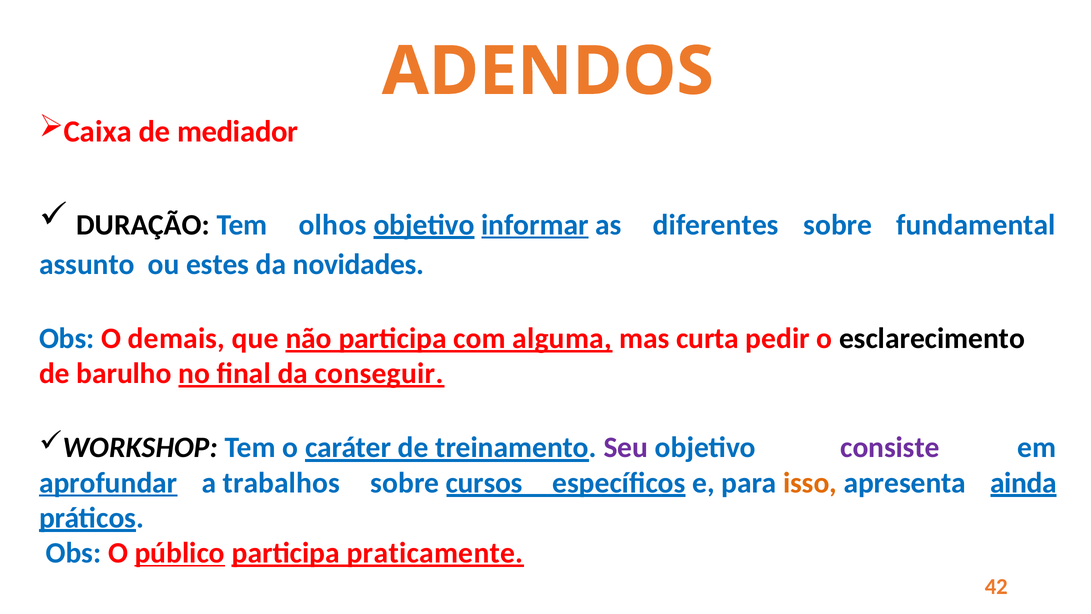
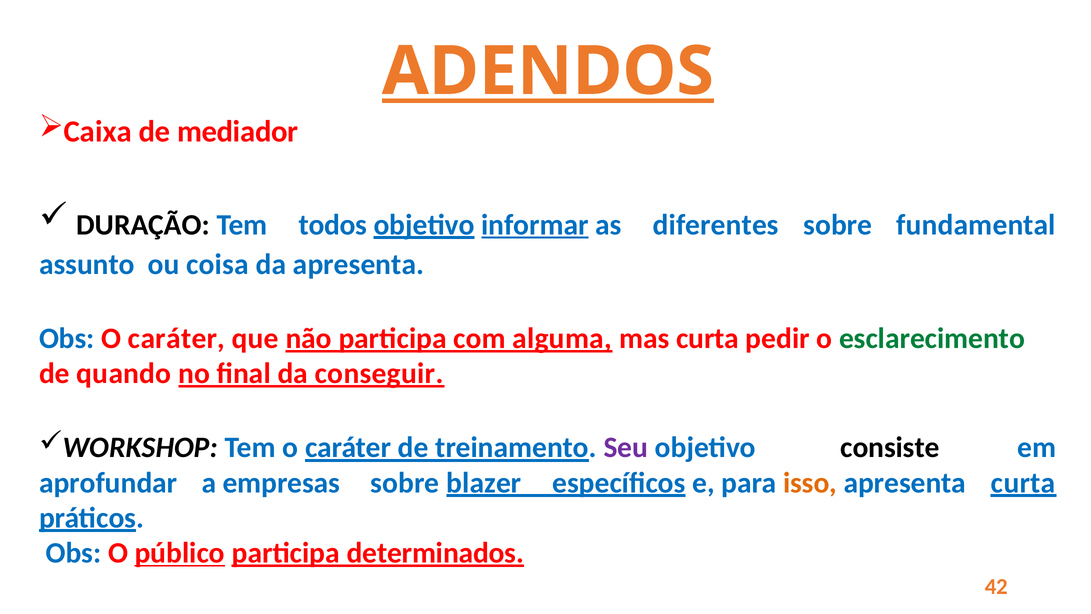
ADENDOS underline: none -> present (548, 71)
olhos: olhos -> todos (333, 225)
estes: estes -> coisa (218, 264)
da novidades: novidades -> apresenta (359, 264)
Obs O demais: demais -> caráter (176, 338)
esclarecimento colour: black -> green (932, 338)
barulho: barulho -> quando (124, 373)
consiste colour: purple -> black (890, 447)
aprofundar underline: present -> none (108, 483)
trabalhos: trabalhos -> empresas (281, 483)
cursos: cursos -> blazer (484, 483)
apresenta ainda: ainda -> curta (1023, 483)
praticamente: praticamente -> determinados (435, 553)
